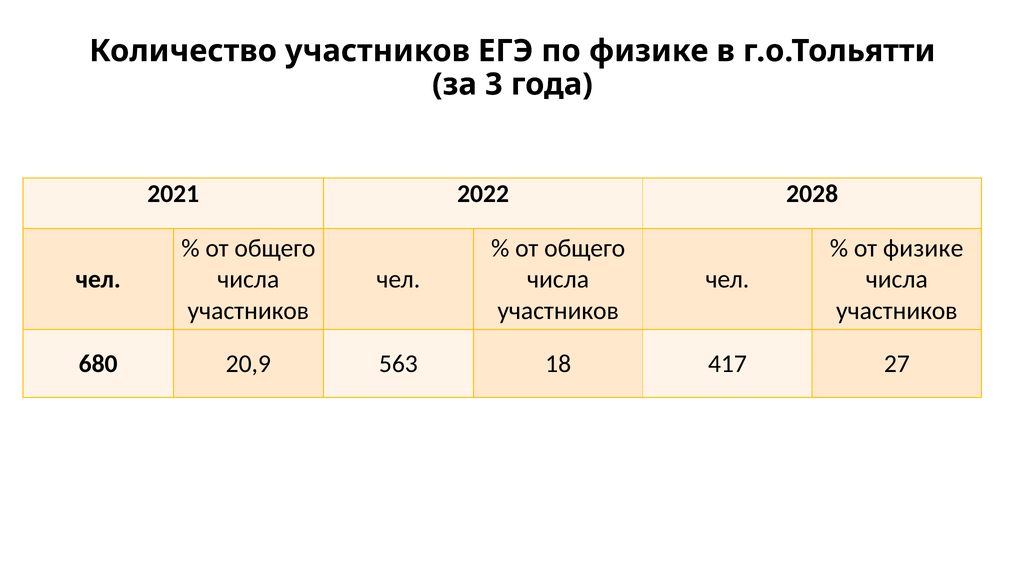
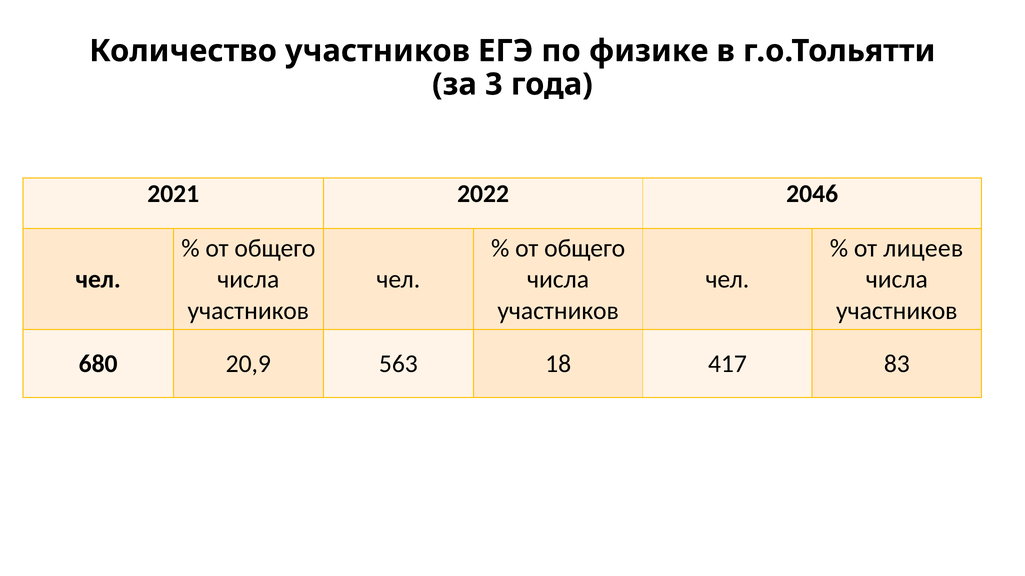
2028: 2028 -> 2046 (812, 194)
от физике: физике -> лицеев (923, 248)
27: 27 -> 83 (897, 364)
